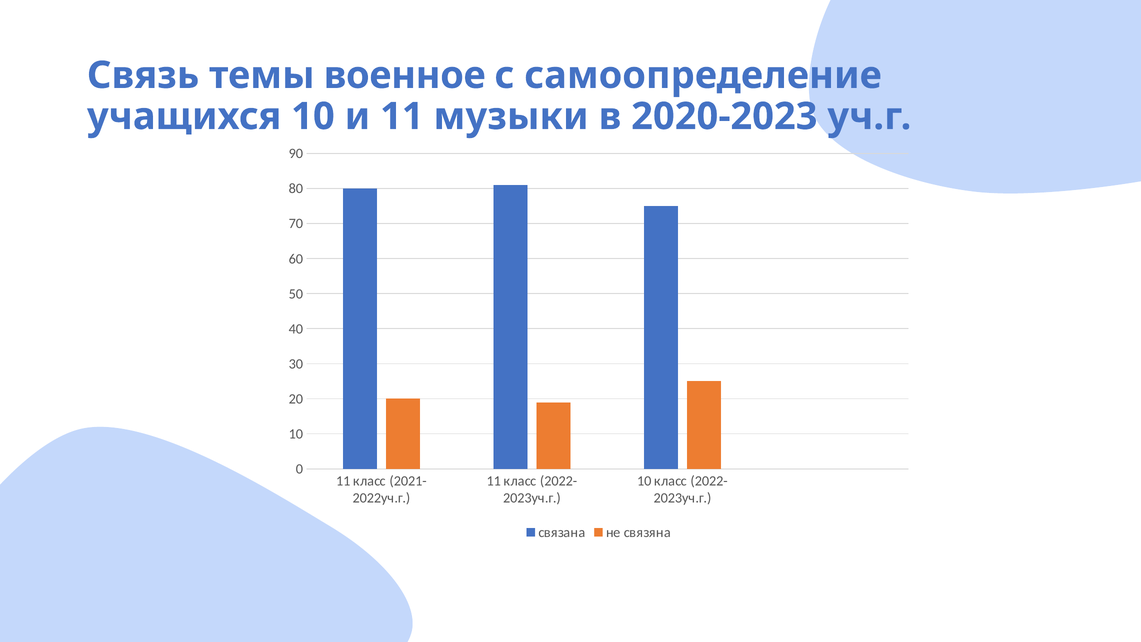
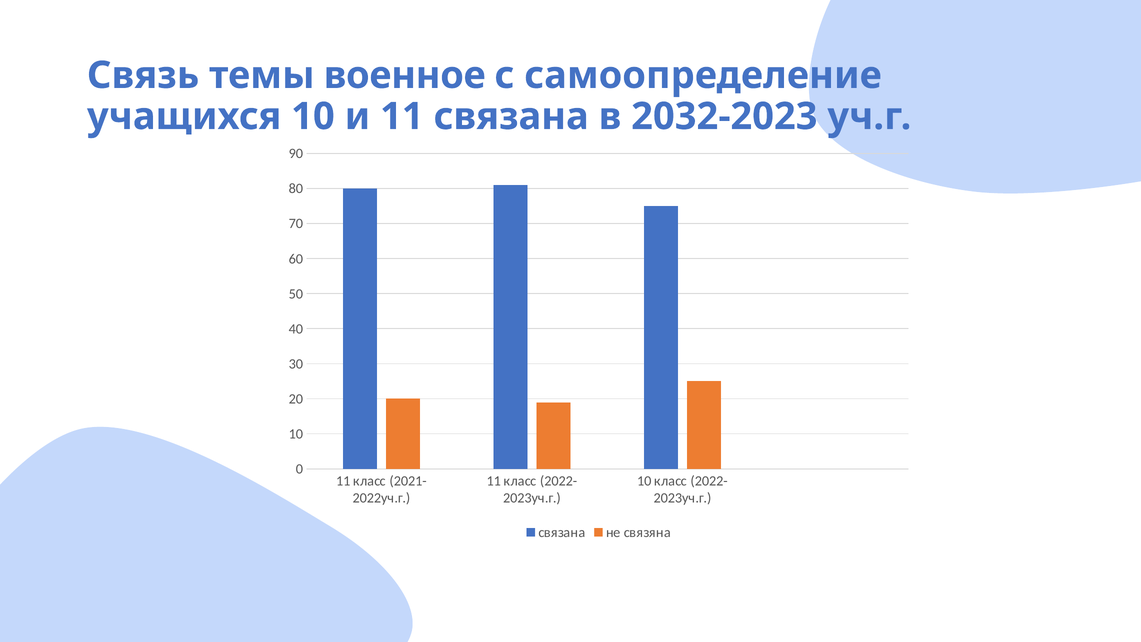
11 музыки: музыки -> связана (511, 116)
2020-2023: 2020-2023 -> 2032-2023 (724, 116)
